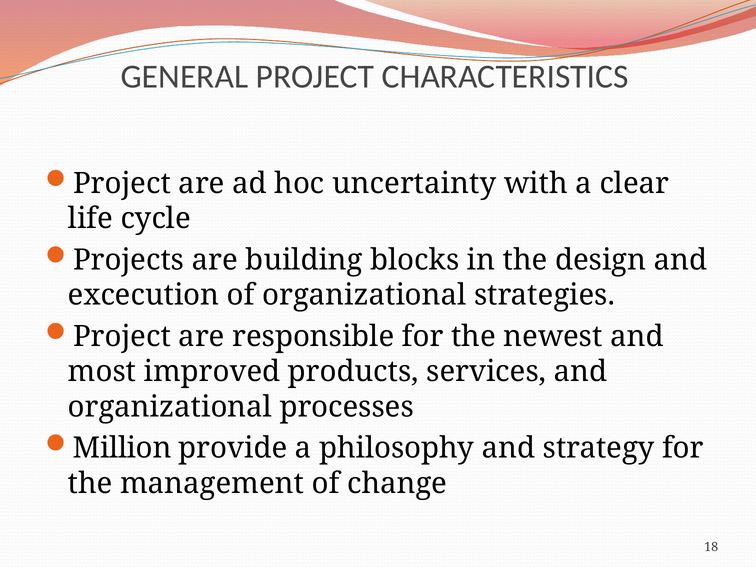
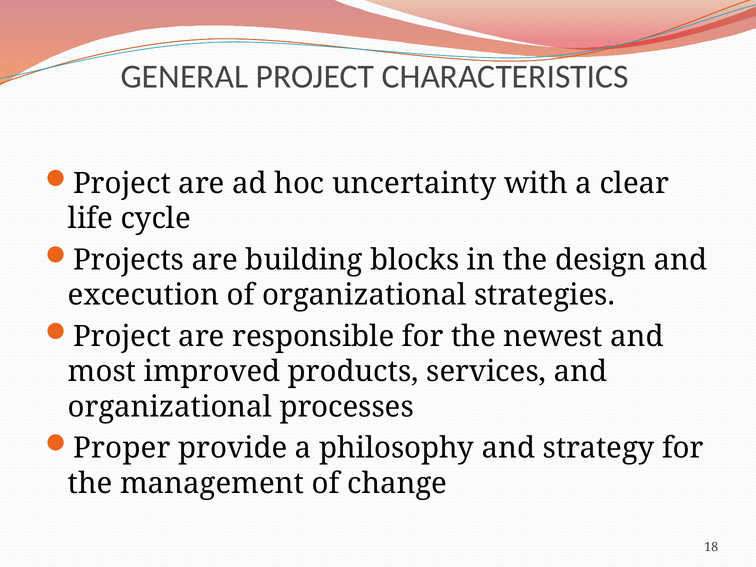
Million: Million -> Proper (122, 448)
